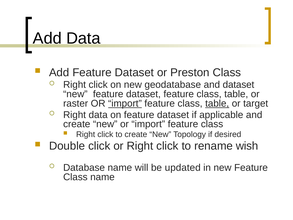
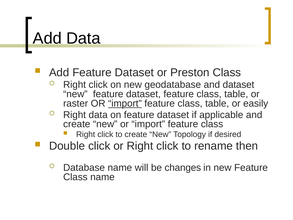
table underline: present -> none (217, 103)
target: target -> easily (256, 103)
wish: wish -> then (247, 146)
updated: updated -> changes (183, 167)
